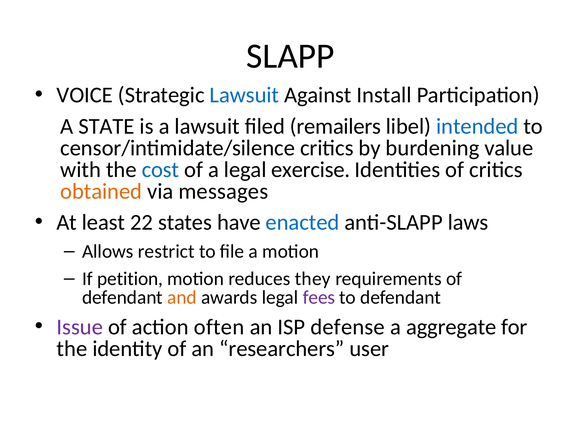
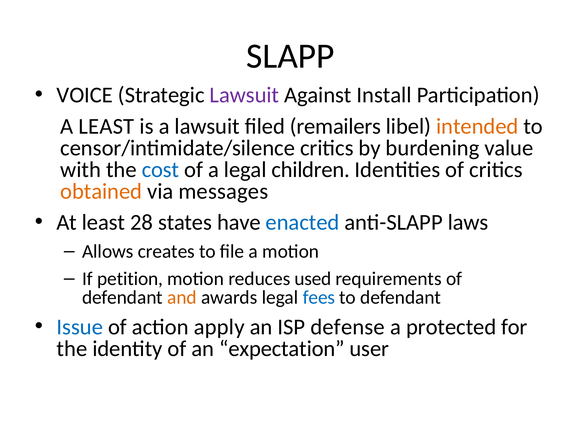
Lawsuit colour: blue -> purple (244, 95)
A STATE: STATE -> LEAST (106, 126)
intended colour: blue -> orange (477, 126)
exercise: exercise -> children (311, 170)
22: 22 -> 28 (142, 222)
restrict: restrict -> creates (166, 251)
they: they -> used (313, 279)
fees colour: purple -> blue (319, 297)
Issue colour: purple -> blue (80, 327)
often: often -> apply (219, 327)
aggregate: aggregate -> protected (451, 327)
researchers: researchers -> expectation (282, 348)
